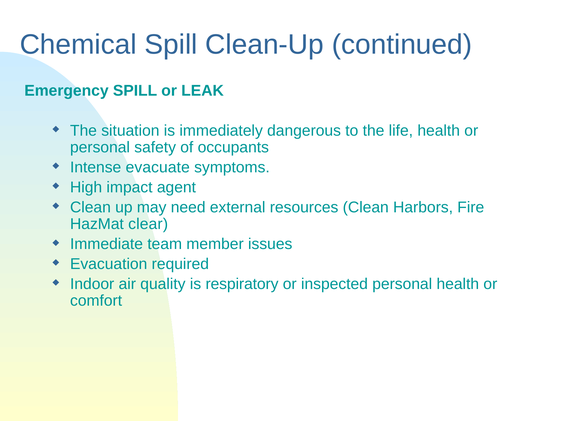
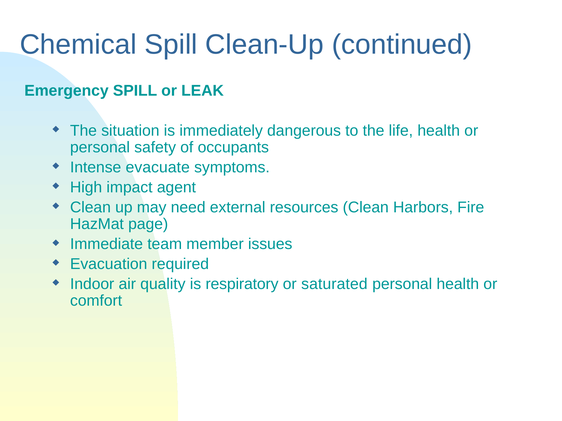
clear: clear -> page (148, 224)
inspected: inspected -> saturated (334, 284)
